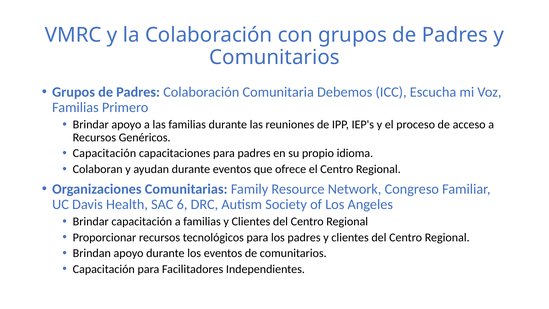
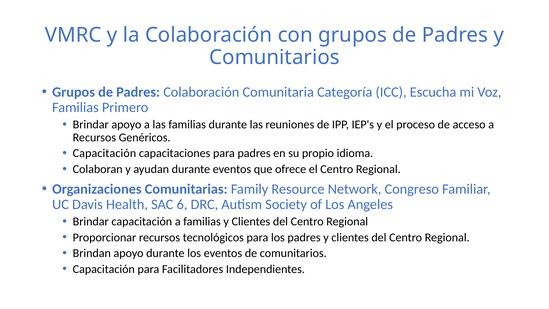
Debemos: Debemos -> Categoría (345, 92)
